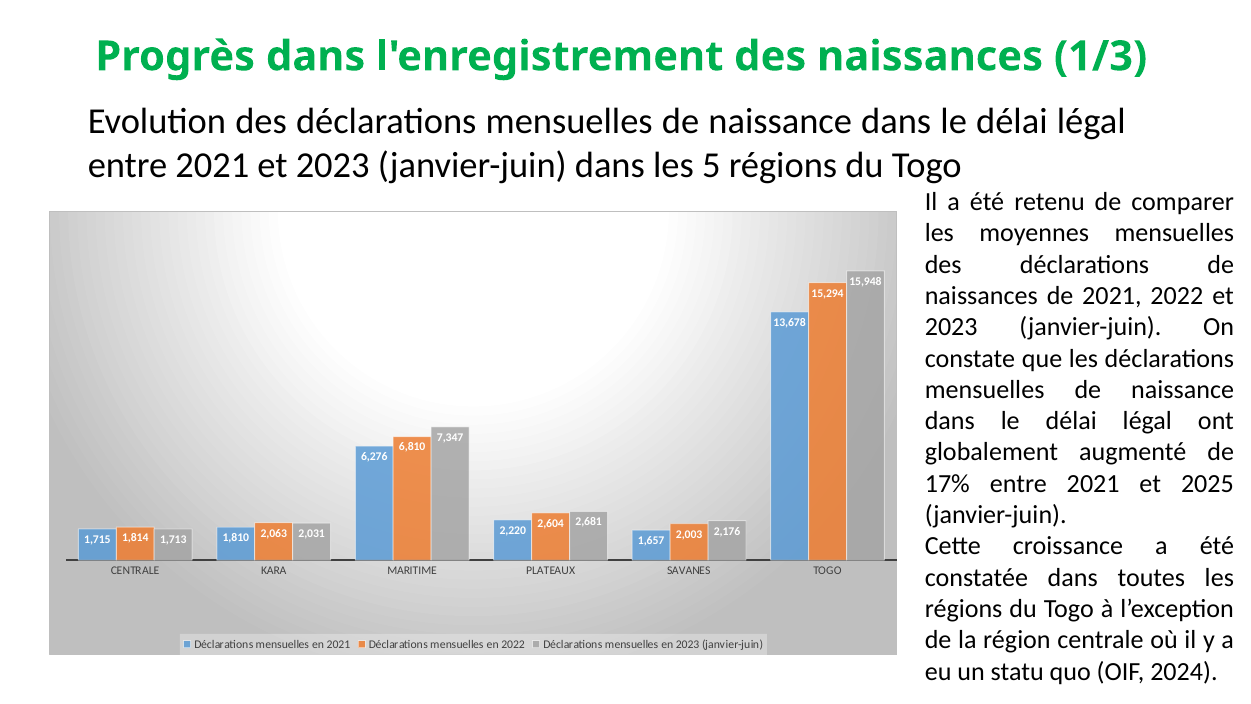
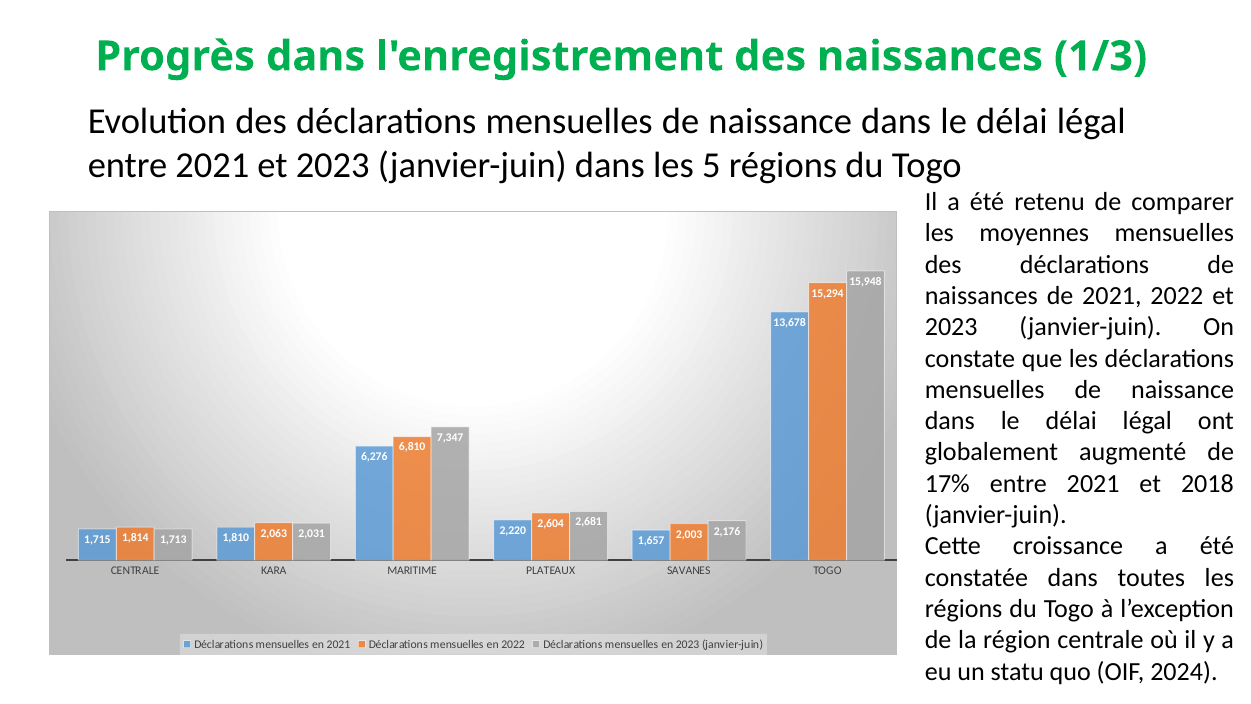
2025: 2025 -> 2018 (1207, 483)
